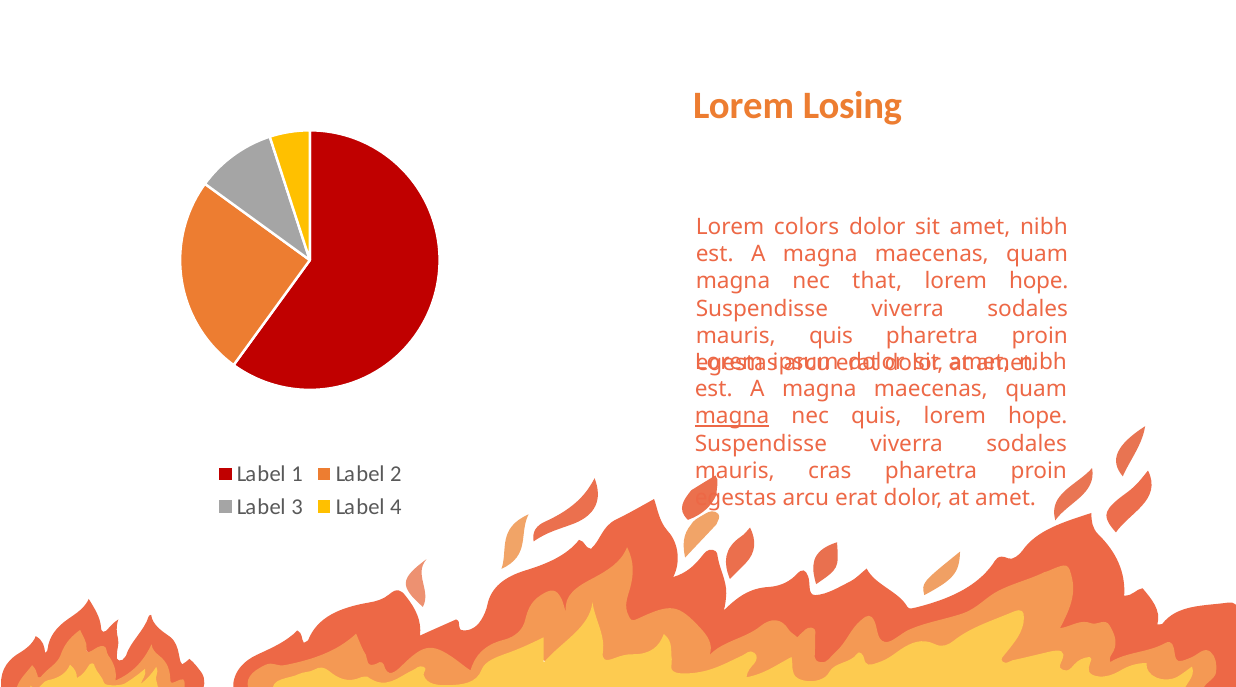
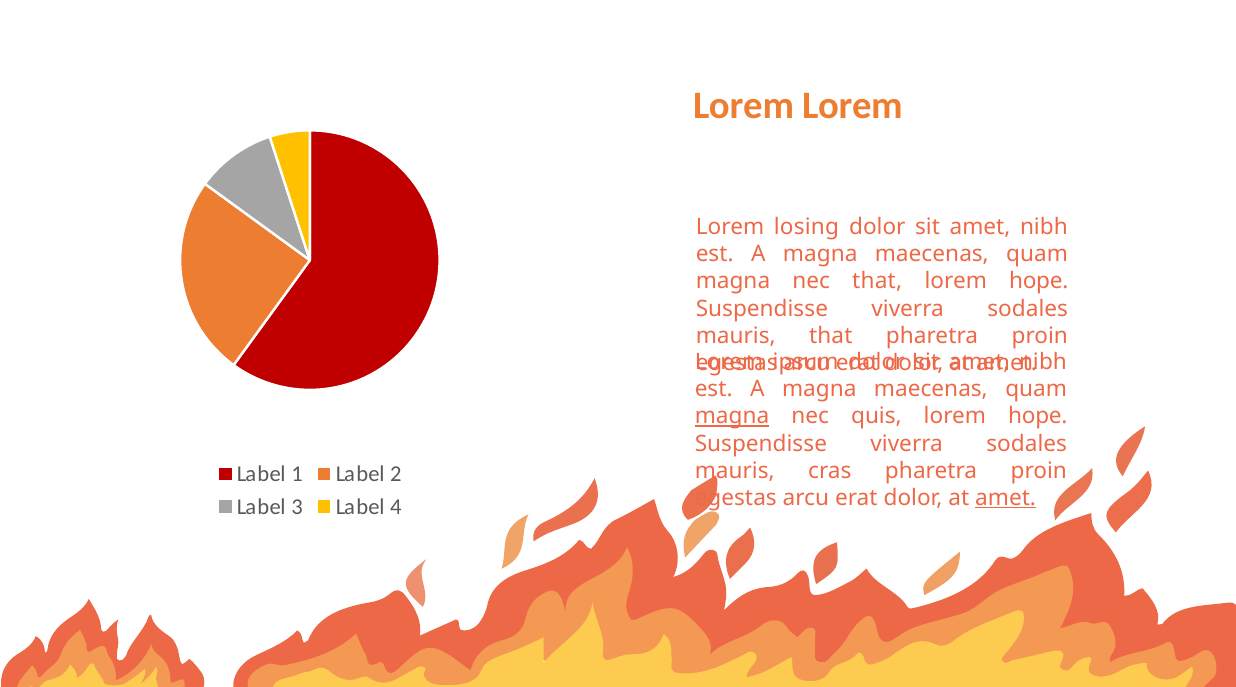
Losing: Losing -> Lorem (852, 106)
colors: colors -> losing (806, 227)
mauris quis: quis -> that (831, 336)
amet underline: none -> present (1006, 498)
